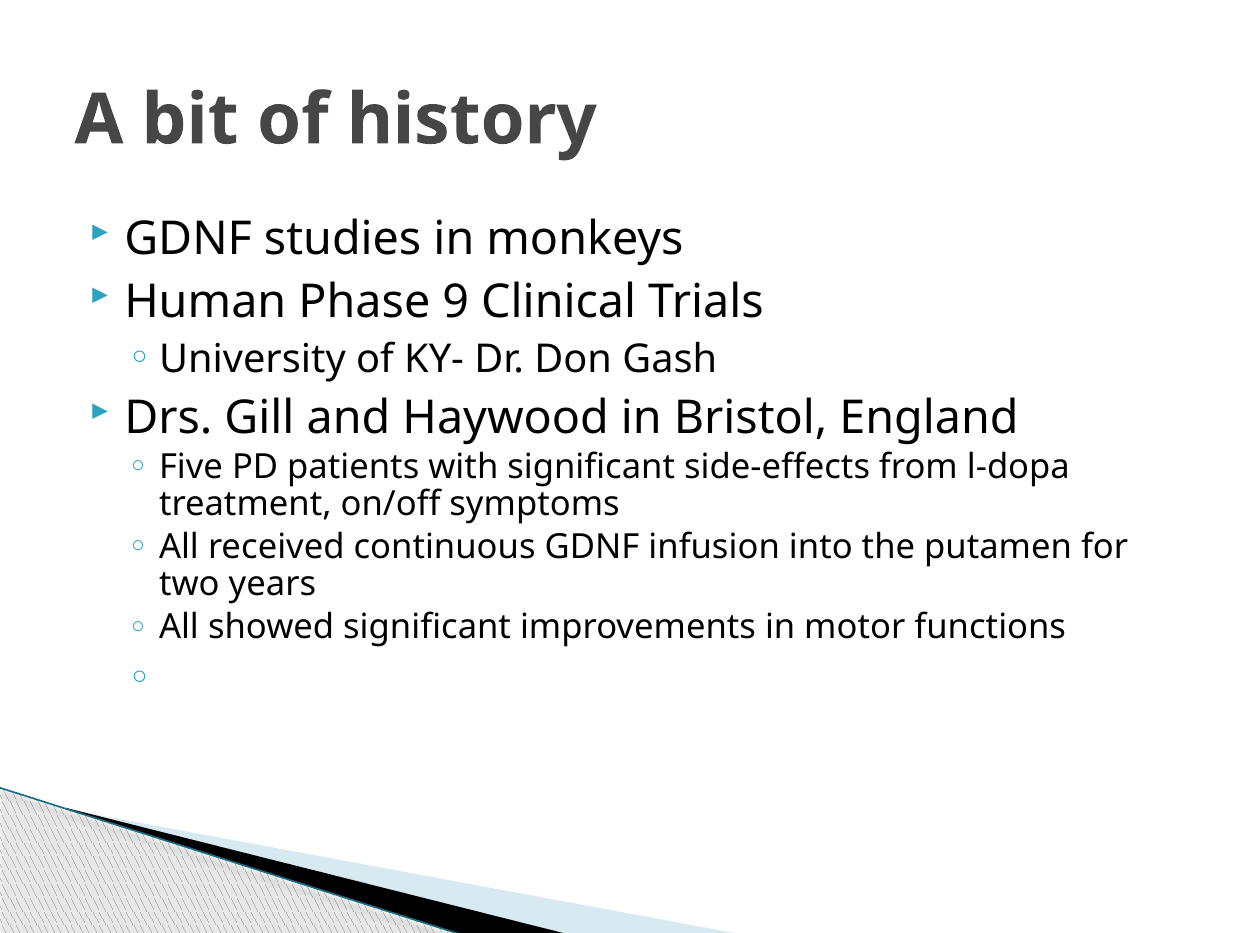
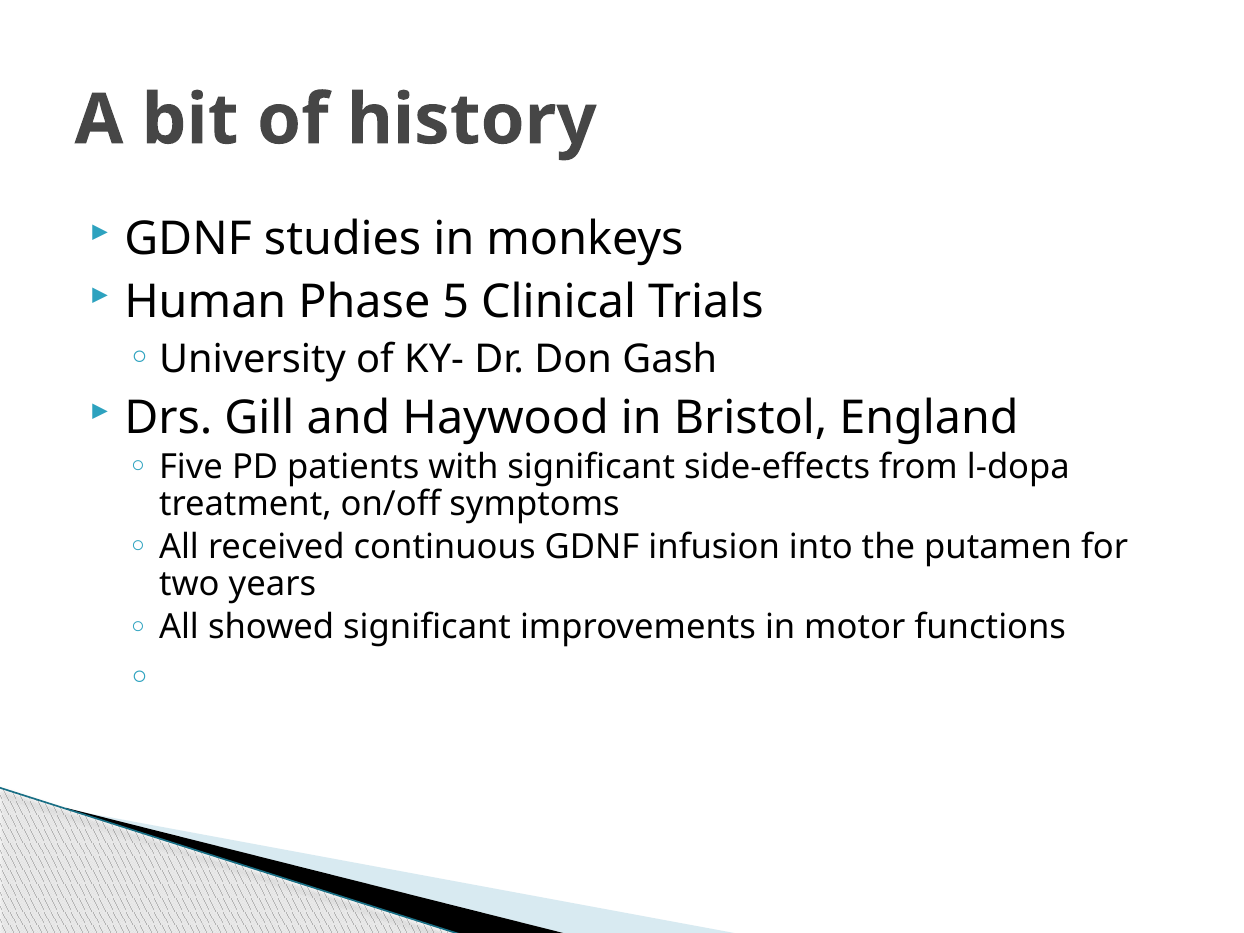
9: 9 -> 5 (456, 302)
